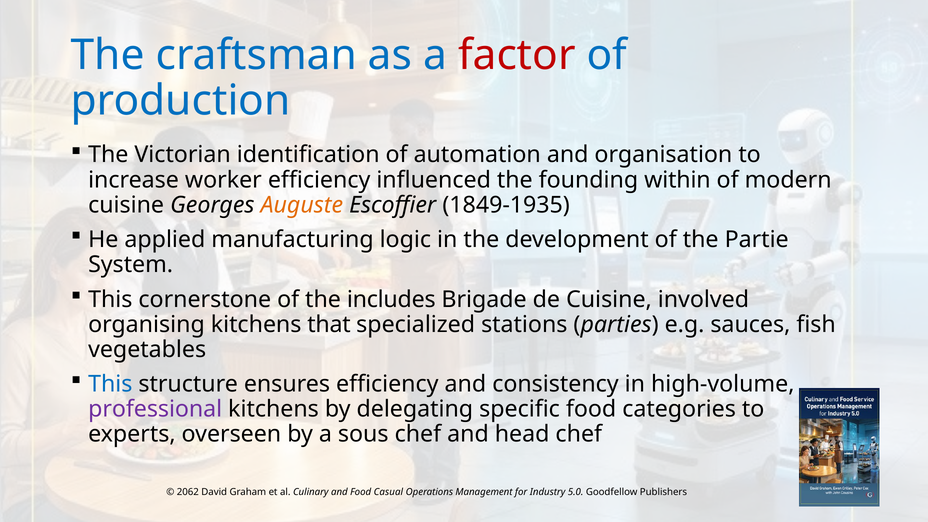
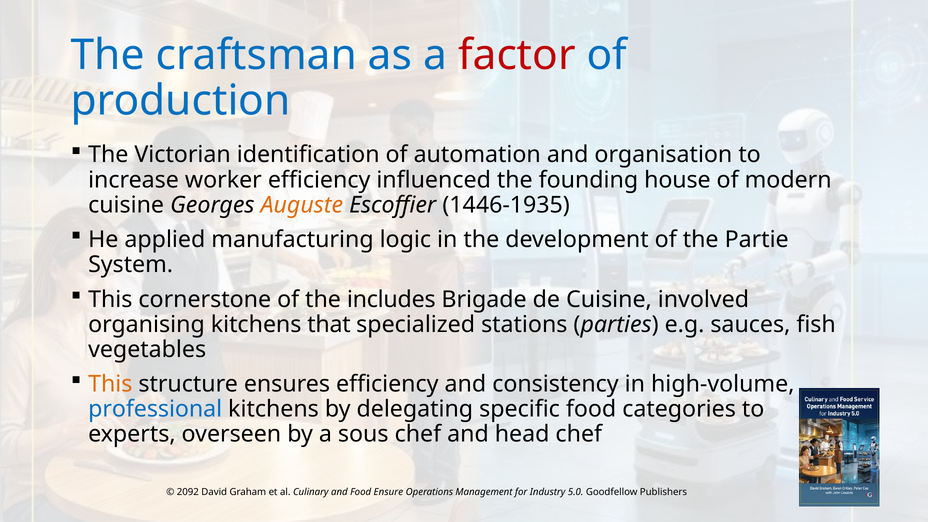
within: within -> house (677, 180)
1849-1935: 1849-1935 -> 1446-1935 (506, 205)
This colour: blue -> orange (110, 384)
professional colour: purple -> blue (155, 409)
2062: 2062 -> 2092 (188, 492)
Casual: Casual -> Ensure (388, 492)
